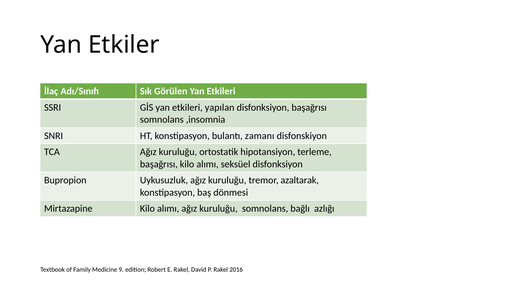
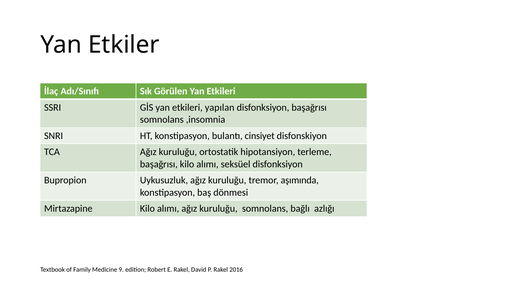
zamanı: zamanı -> cinsiyet (260, 136)
azaltarak: azaltarak -> aşımında (300, 180)
